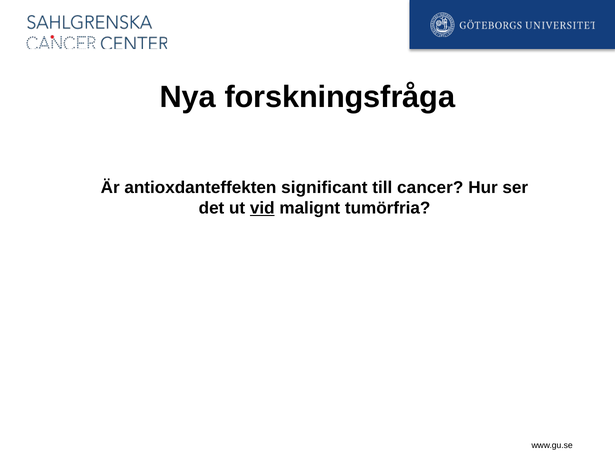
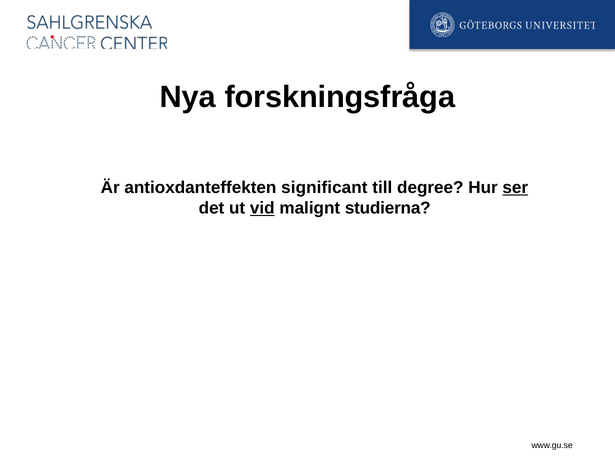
cancer: cancer -> degree (430, 188)
ser underline: none -> present (515, 188)
tumörfria: tumörfria -> studierna (388, 208)
